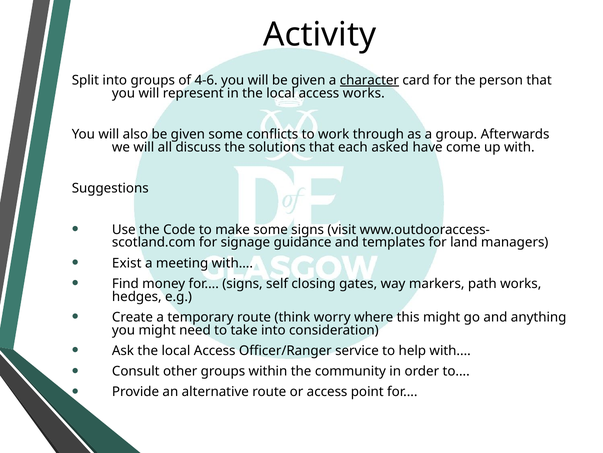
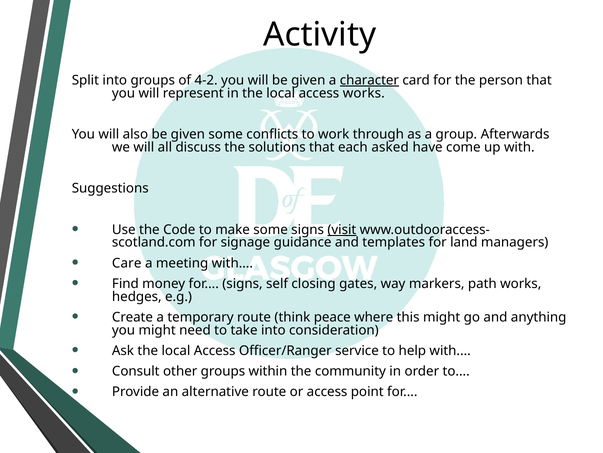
4-6: 4-6 -> 4-2 (206, 80)
visit underline: none -> present (342, 229)
Exist: Exist -> Care (127, 263)
worry: worry -> peace (332, 317)
